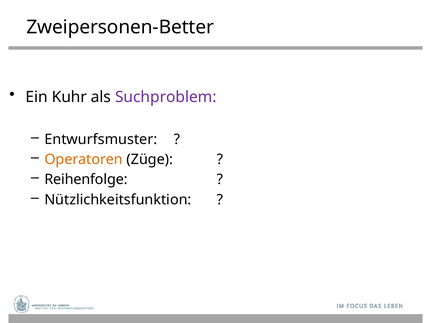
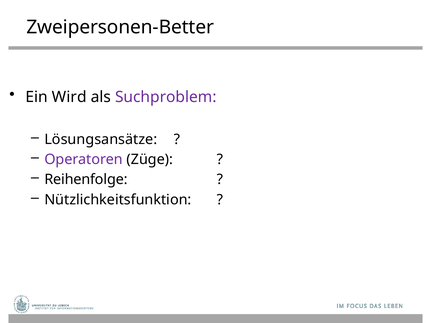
Kuhr: Kuhr -> Wird (69, 97)
Entwurfsmuster: Entwurfsmuster -> Lösungsansätze (101, 139)
Operatoren colour: orange -> purple (84, 160)
